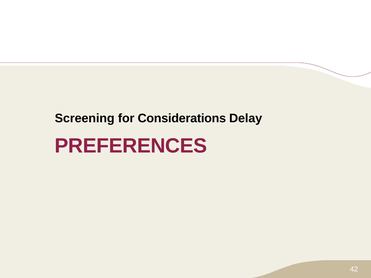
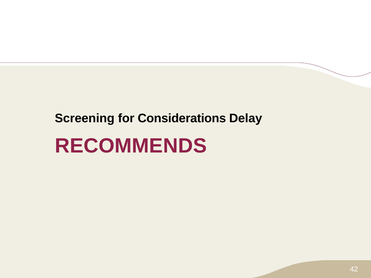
PREFERENCES: PREFERENCES -> RECOMMENDS (131, 146)
